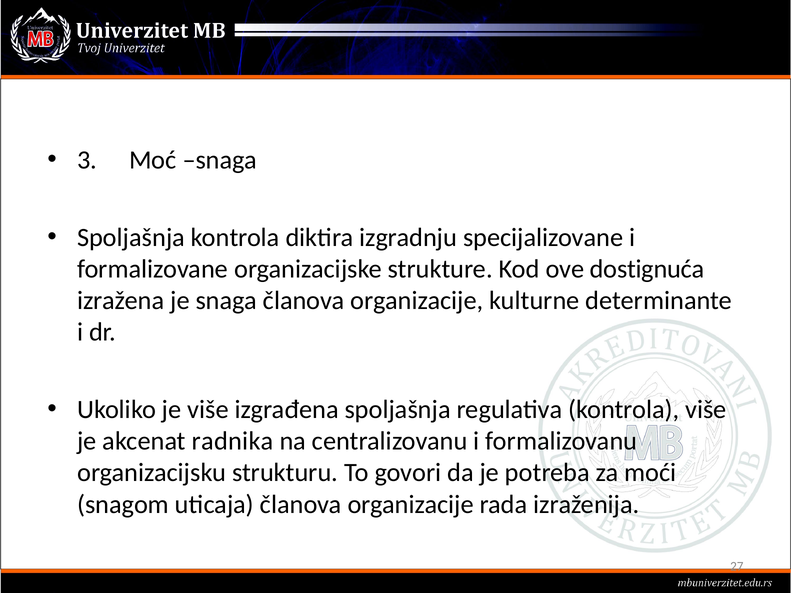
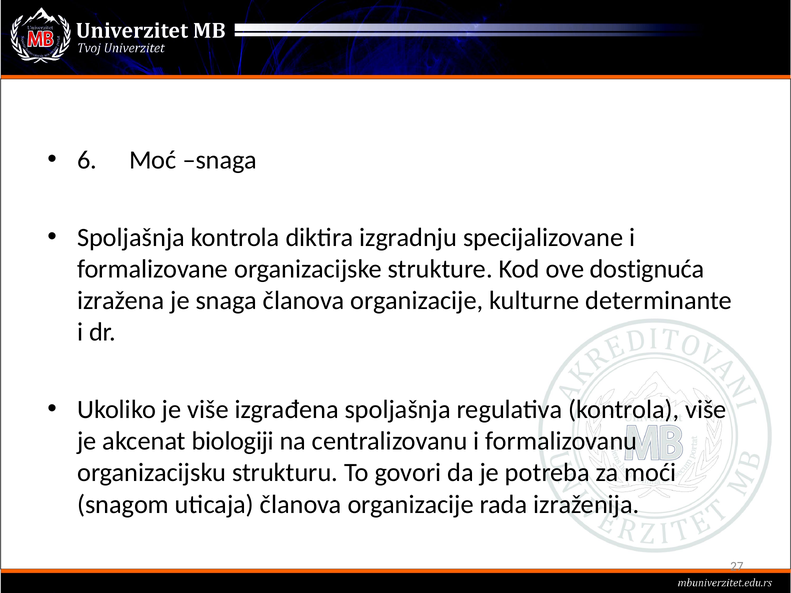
3: 3 -> 6 (87, 160)
radnika: radnika -> biologiji (233, 441)
